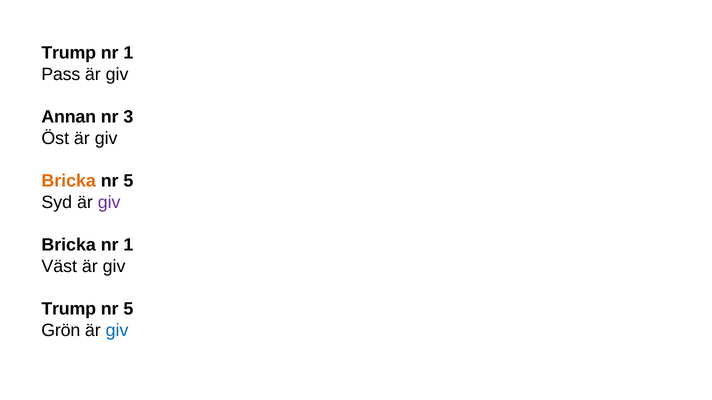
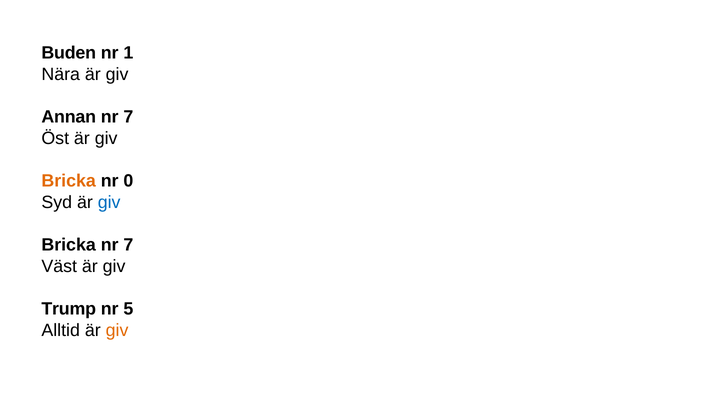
Trump: Trump -> Buden (69, 53)
Pass: Pass -> Nära (61, 74)
3: 3 -> 7 (128, 117)
5: 5 -> 0 (128, 181)
giv colour: purple -> blue (109, 203)
Bricka nr 1: 1 -> 7 (128, 245)
Grön: Grön -> Alltid (61, 331)
giv colour: blue -> orange (117, 331)
